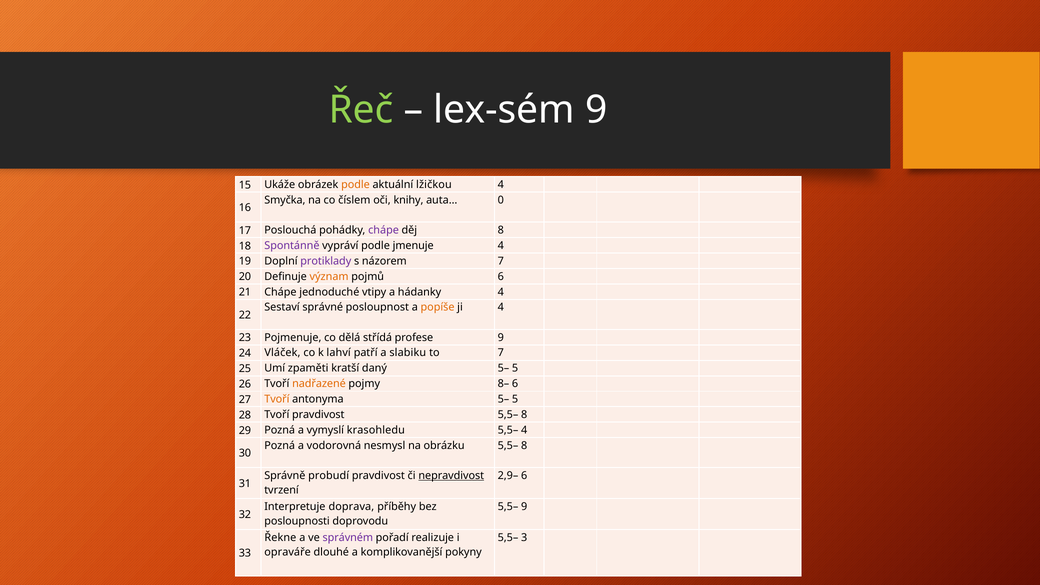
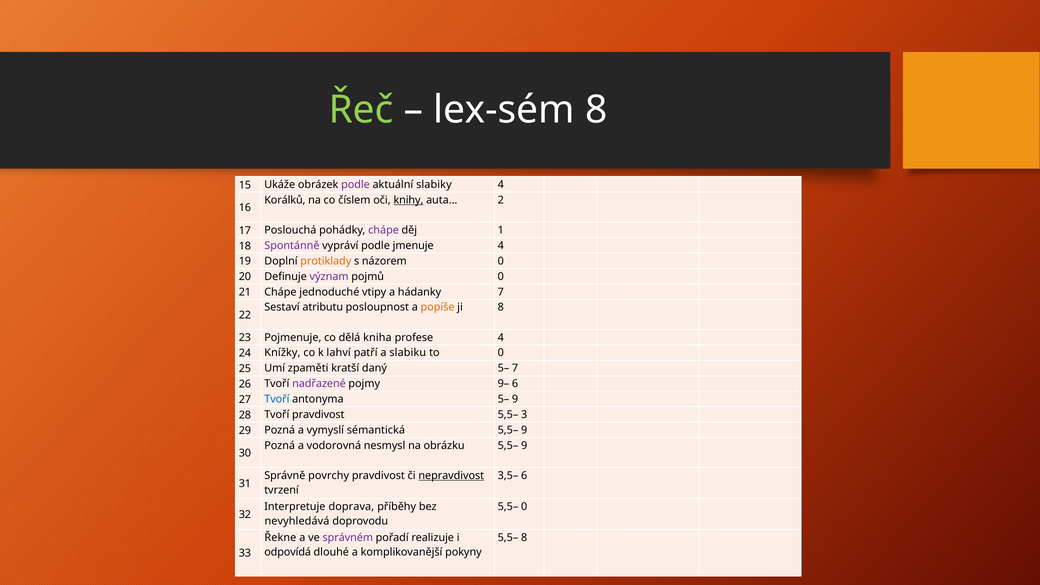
lex-sém 9: 9 -> 8 (596, 110)
podle colour: orange -> purple (355, 185)
lžičkou: lžičkou -> slabiky (434, 185)
Smyčka: Smyčka -> Korálků (285, 200)
knihy underline: none -> present (408, 200)
0: 0 -> 2 (501, 200)
děj 8: 8 -> 1 (501, 230)
protiklady colour: purple -> orange (326, 261)
názorem 7: 7 -> 0 (501, 261)
význam colour: orange -> purple (329, 276)
pojmů 6: 6 -> 0 (501, 276)
hádanky 4: 4 -> 7 (501, 292)
správné: správné -> atributu (323, 307)
ji 4: 4 -> 8 (501, 307)
střídá: střídá -> kniha (377, 337)
profese 9: 9 -> 4 (501, 337)
Vláček: Vláček -> Knížky (282, 353)
to 7: 7 -> 0 (501, 353)
5: 5 -> 7 (515, 368)
nadřazené colour: orange -> purple (319, 384)
8–: 8– -> 9– (503, 384)
Tvoří colour: orange -> blue (277, 399)
antonyma 5– 5: 5 -> 9 (515, 399)
8: 8 -> 3 (524, 415)
krasohledu: krasohledu -> sémantická (376, 430)
4: 4 -> 9 (524, 430)
obrázku 5,5– 8: 8 -> 9 (524, 446)
probudí: probudí -> povrchy (329, 476)
2,9–: 2,9– -> 3,5– (508, 476)
5,5– 9: 9 -> 0 (524, 507)
posloupnosti: posloupnosti -> nevyhledává (297, 521)
5,5– 3: 3 -> 8 (524, 538)
opraváře: opraváře -> odpovídá (288, 552)
